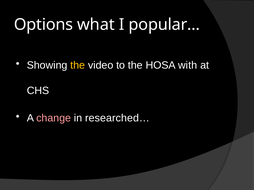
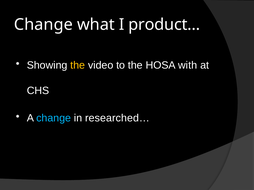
Options: Options -> Change (43, 25)
popular…: popular… -> product… (164, 25)
change colour: pink -> light blue (54, 118)
